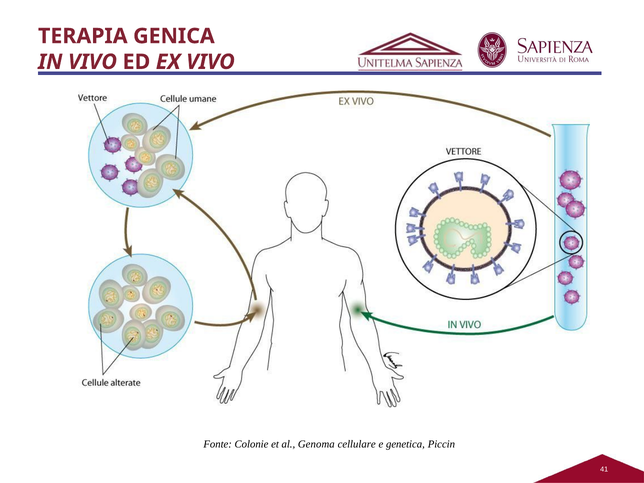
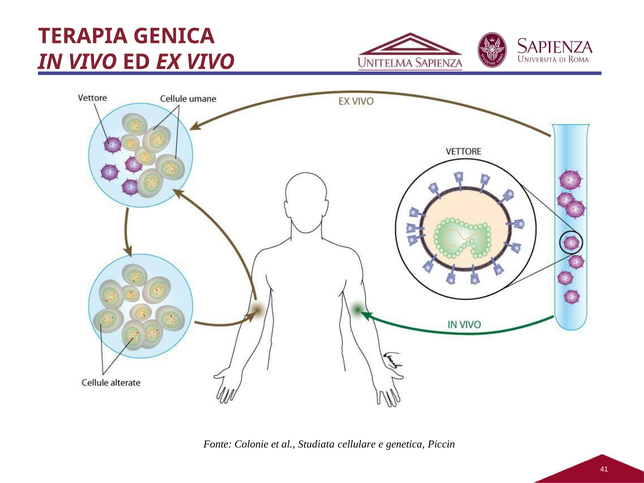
Genoma: Genoma -> Studiata (316, 444)
